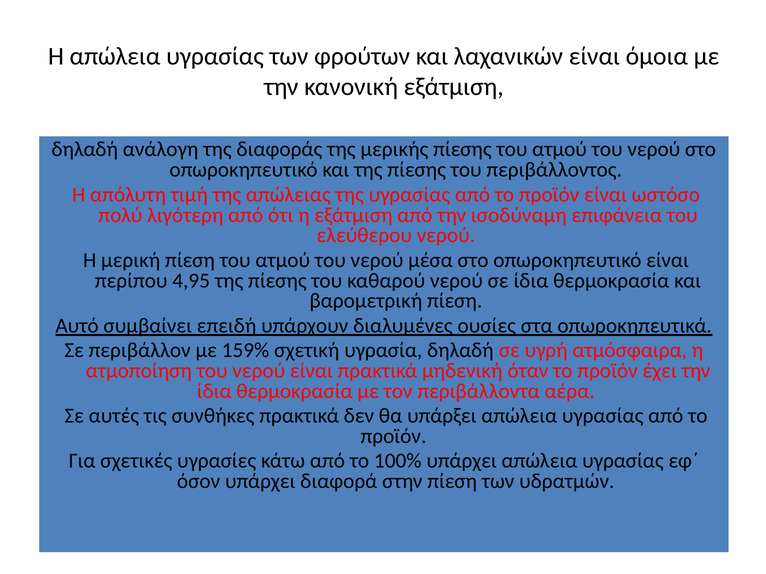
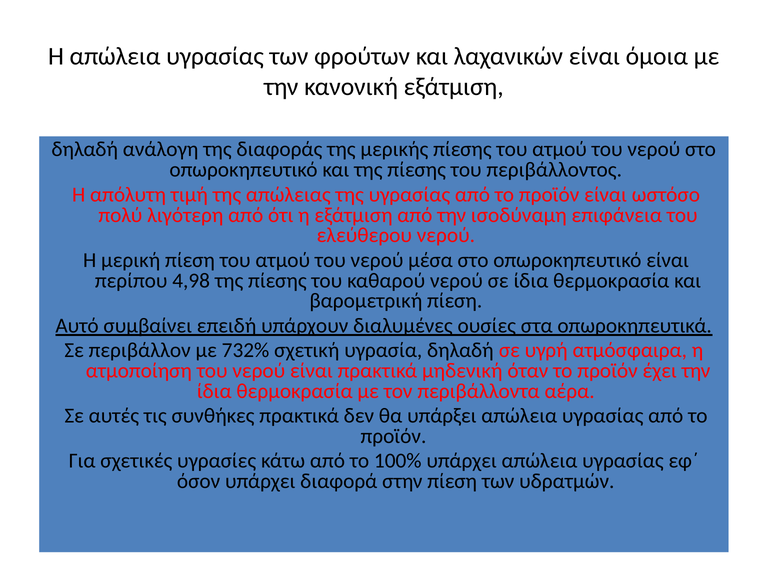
4,95: 4,95 -> 4,98 (191, 281)
159%: 159% -> 732% (245, 351)
